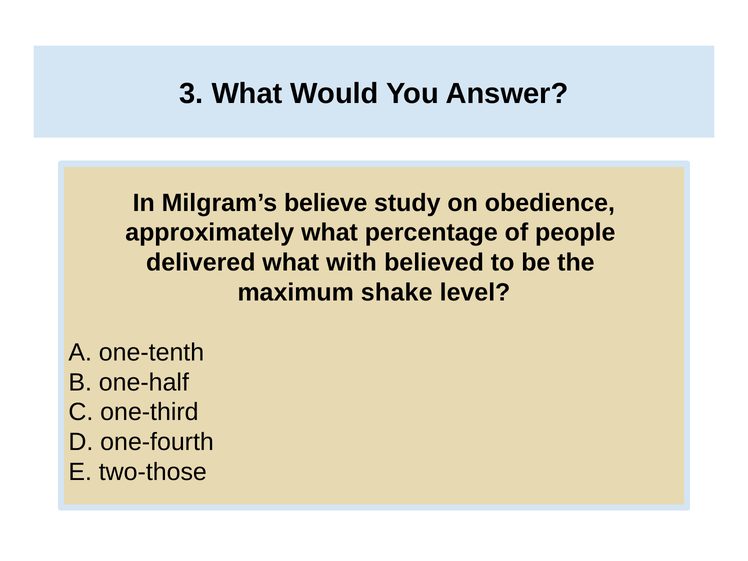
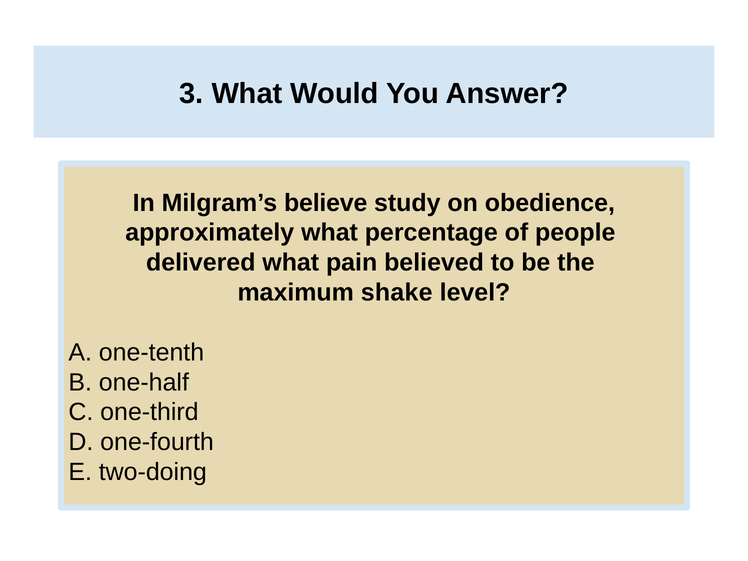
with: with -> pain (352, 263)
two-those: two-those -> two-doing (153, 472)
